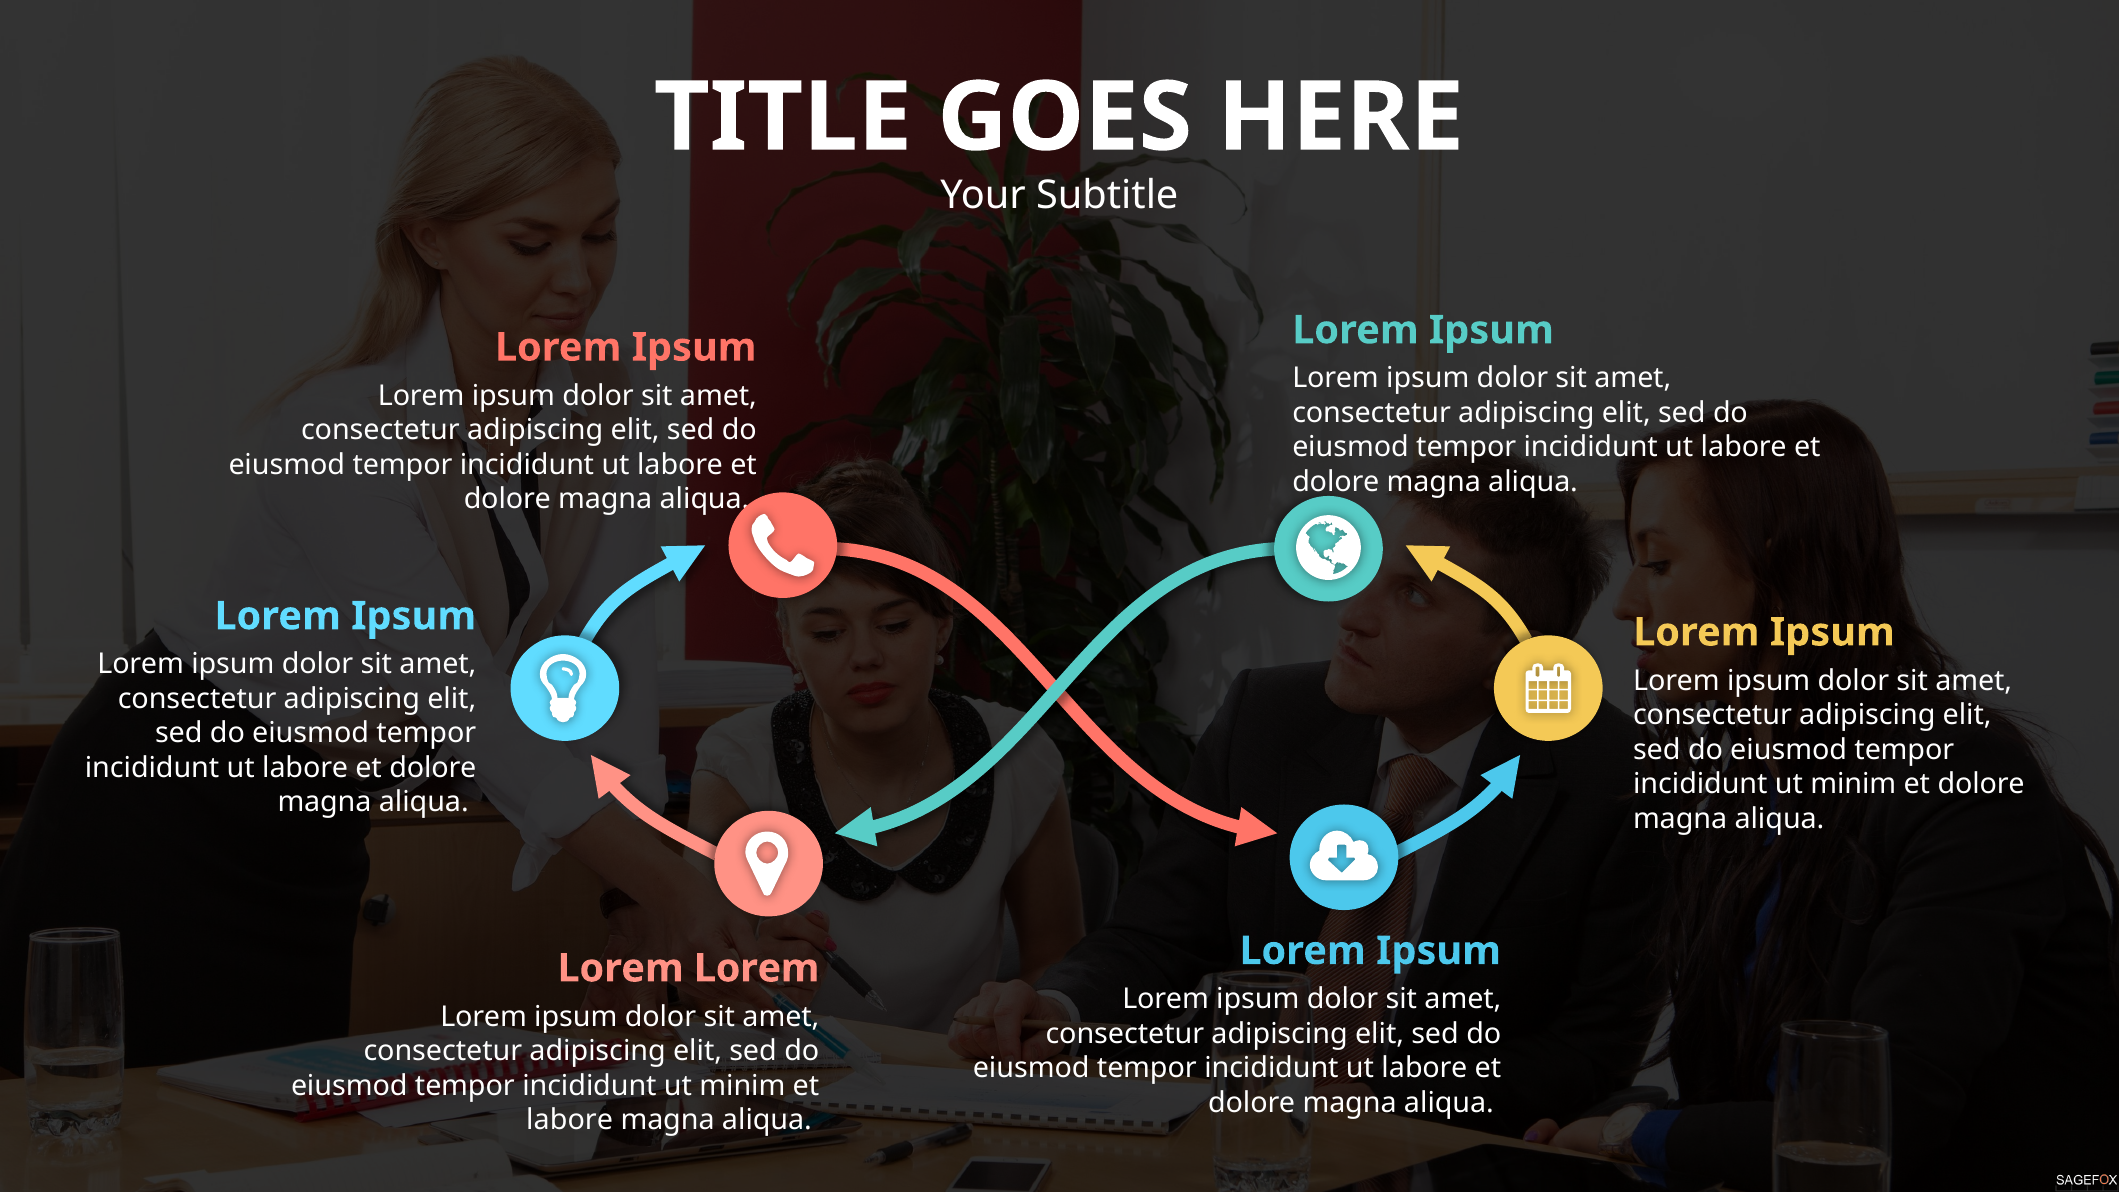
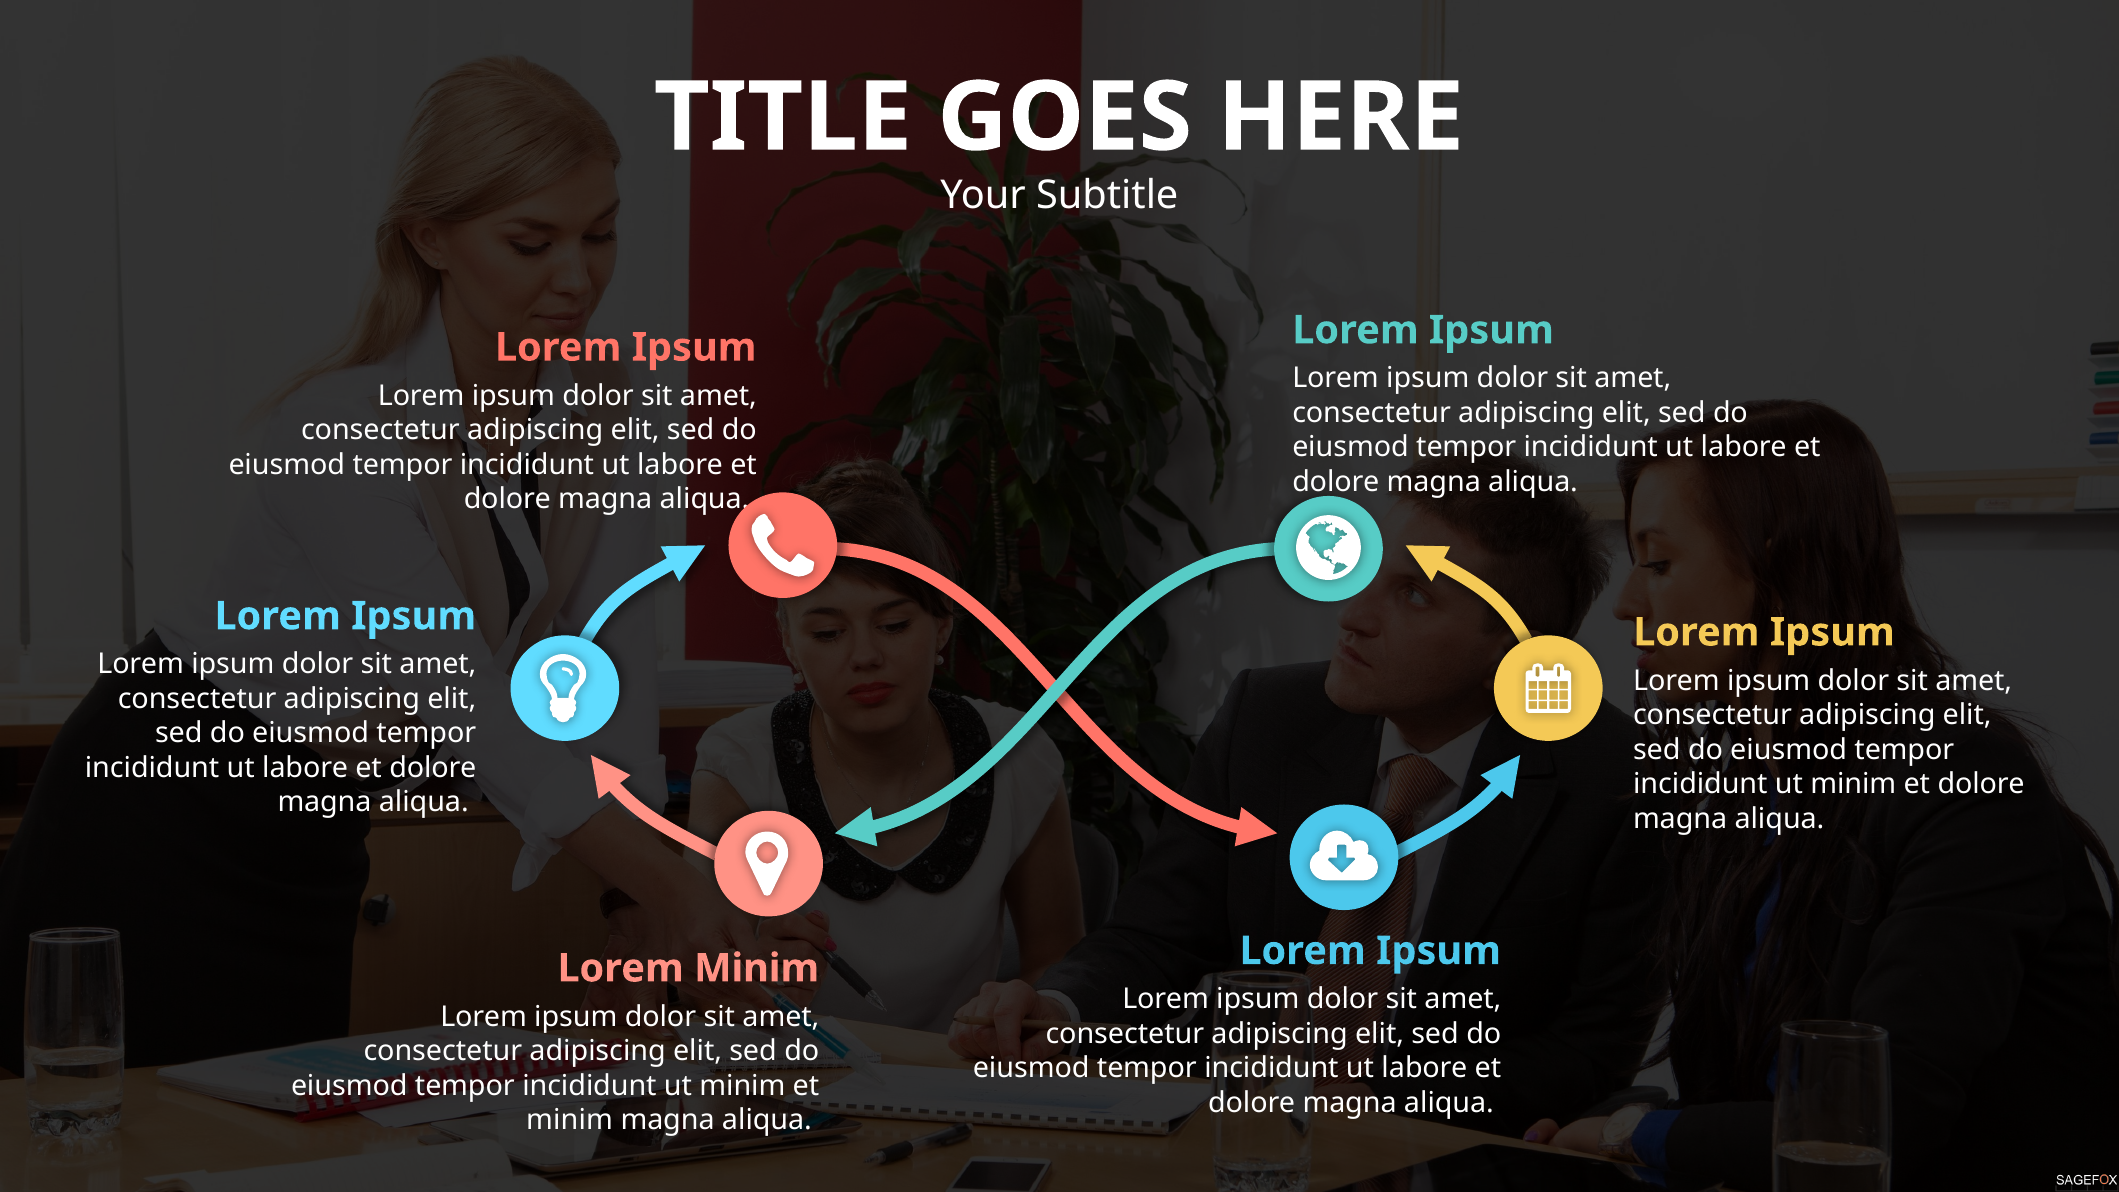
Lorem: Lorem -> Minim (757, 968)
labore: labore -> minim (570, 1120)
